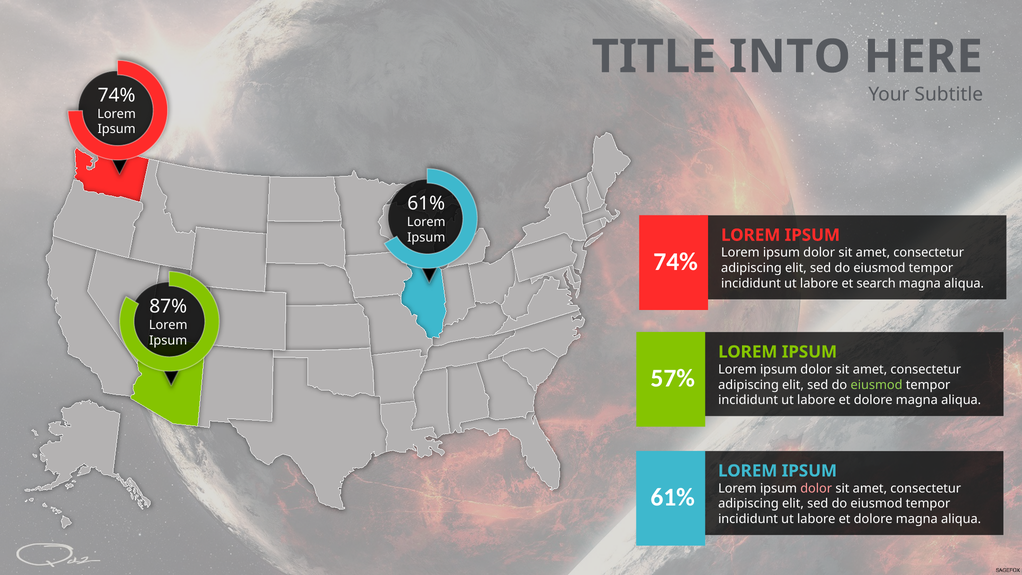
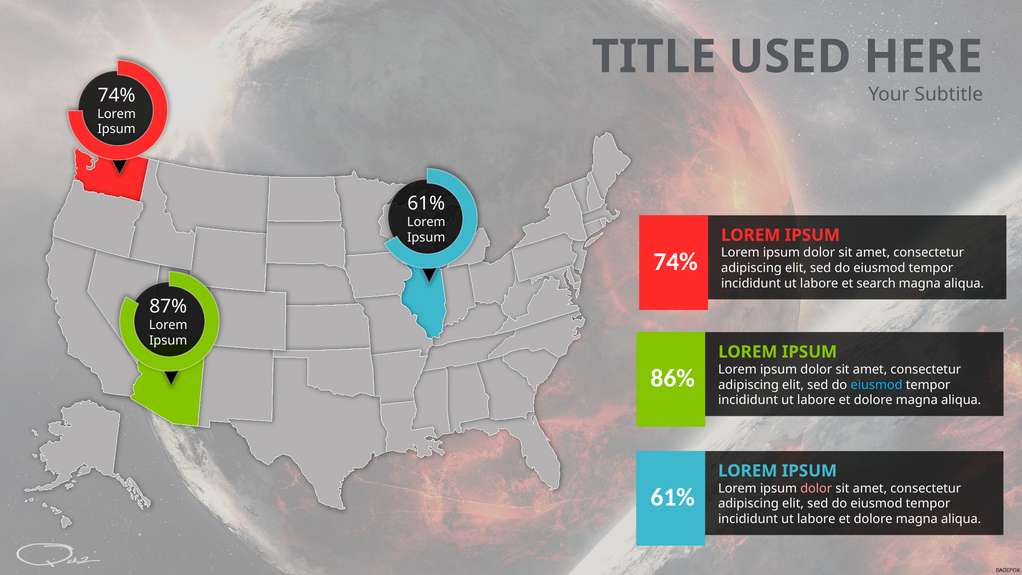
INTO: INTO -> USED (790, 57)
57%: 57% -> 86% (673, 378)
eiusmod colour: light green -> light blue (877, 385)
